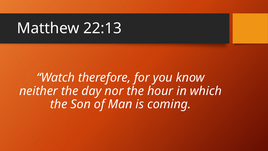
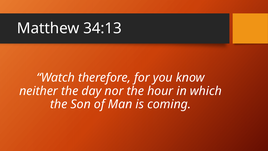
22:13: 22:13 -> 34:13 (102, 28)
